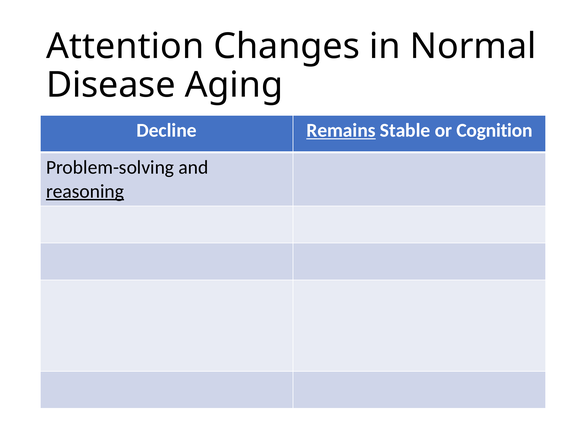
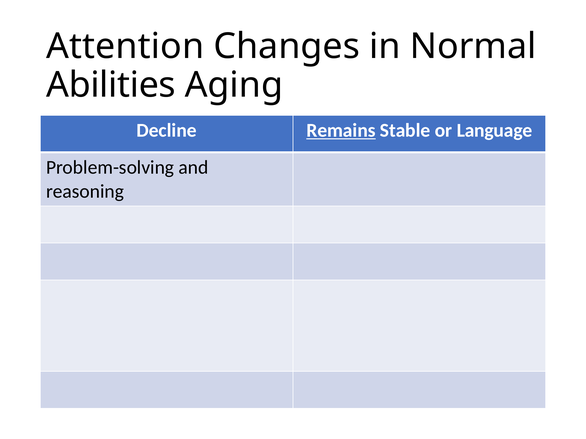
Disease: Disease -> Abilities (111, 85)
Cognition: Cognition -> Language (494, 131)
reasoning underline: present -> none (85, 191)
